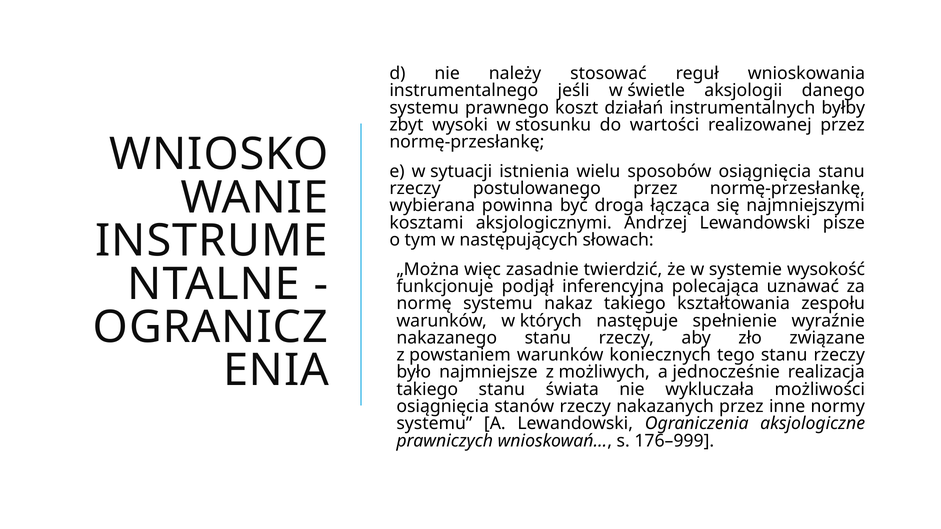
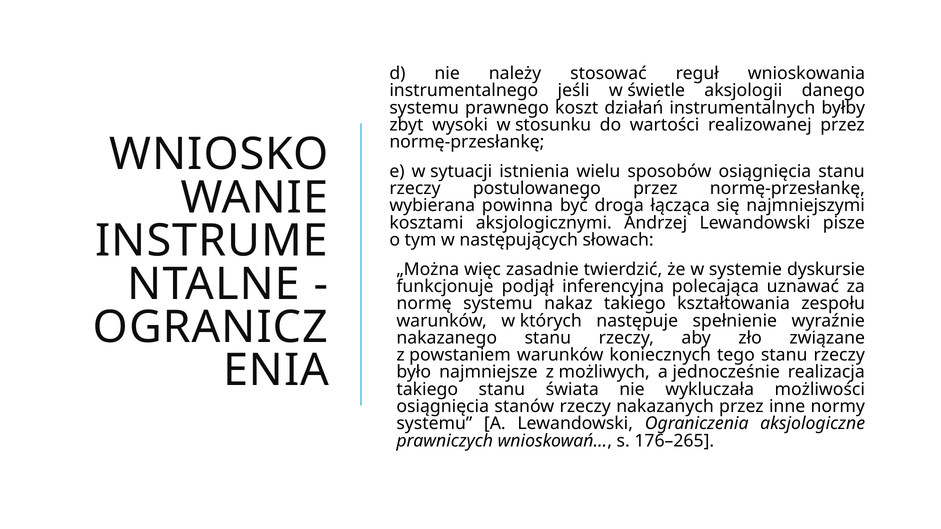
wysokość: wysokość -> dyskursie (826, 270)
176–999: 176–999 -> 176–265 (674, 441)
